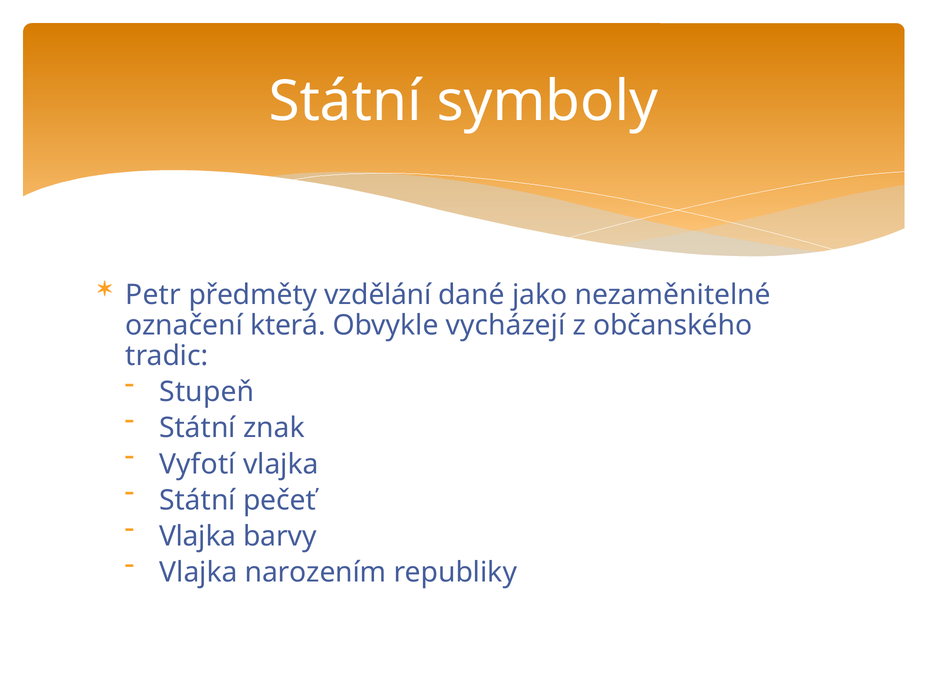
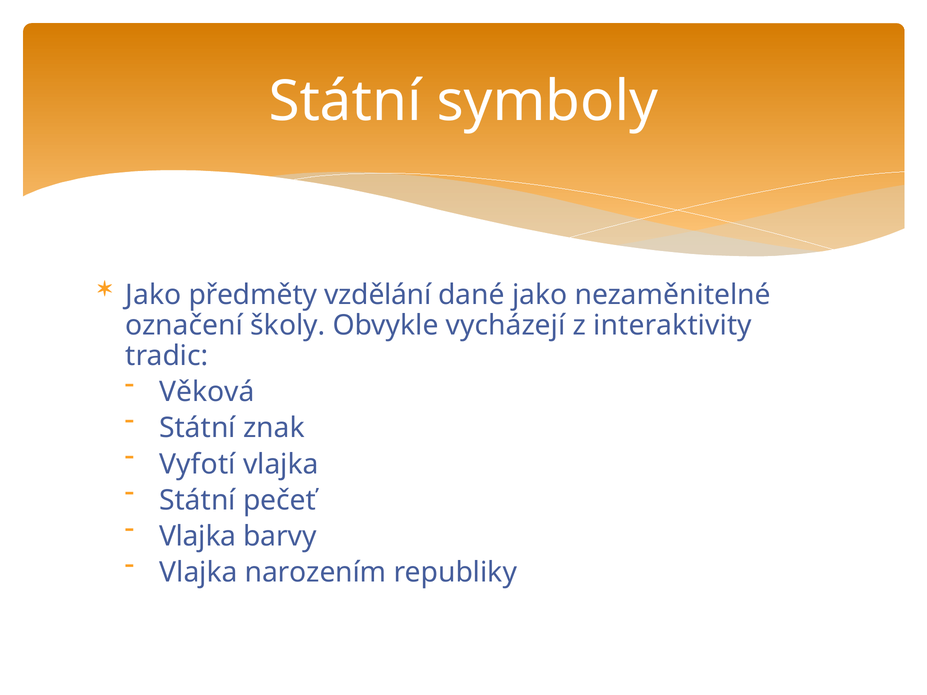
Petr: Petr -> Jako (153, 295)
která: která -> školy (288, 325)
občanského: občanského -> interaktivity (673, 325)
Stupeň: Stupeň -> Věková (207, 392)
